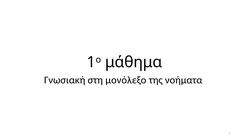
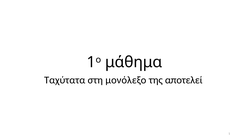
Γνωσιακή: Γνωσιακή -> Ταχύτατα (65, 80)
νοήματα: νοήματα -> αποτελεί (184, 80)
